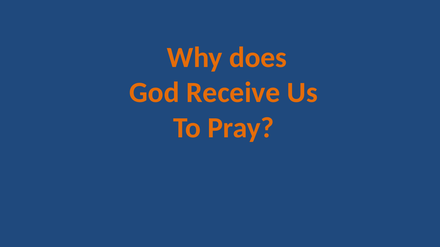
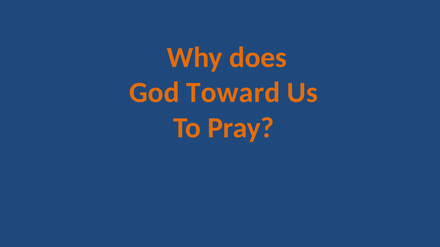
Receive: Receive -> Toward (233, 93)
